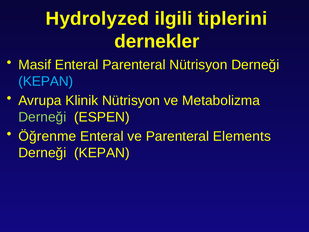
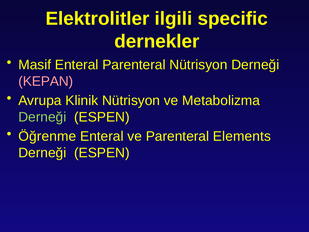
Hydrolyzed: Hydrolyzed -> Elektrolitler (98, 19)
tiplerini: tiplerini -> specific (233, 19)
KEPAN colour: light blue -> pink (46, 81)
KEPAN: KEPAN -> ESPEN (102, 153)
